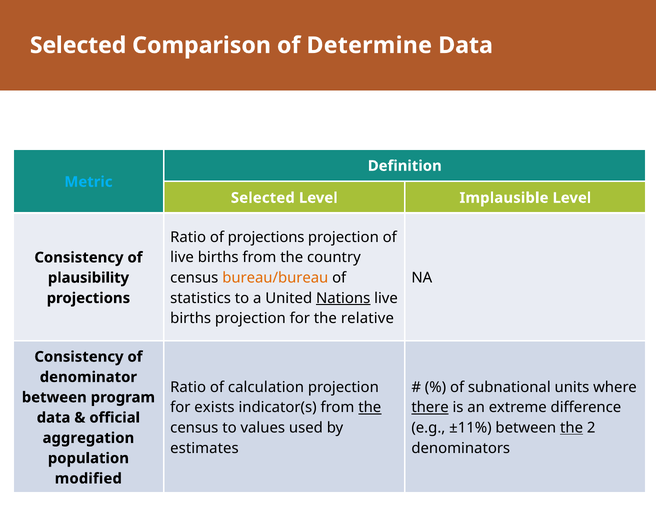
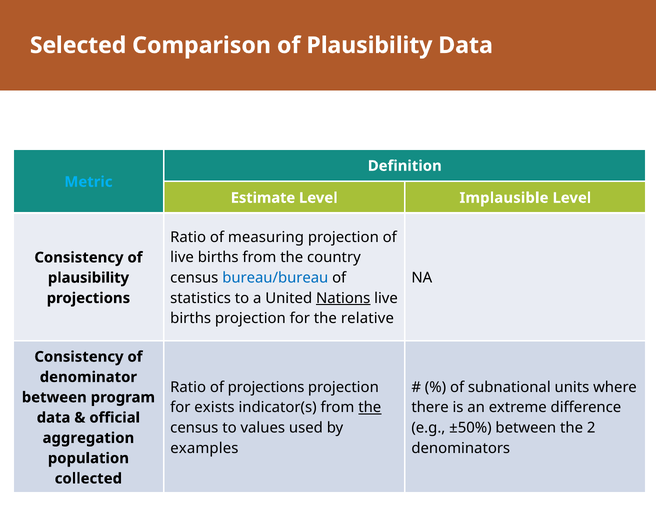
Comparison of Determine: Determine -> Plausibility (369, 45)
Selected: Selected -> Estimate (263, 198)
of projections: projections -> measuring (266, 237)
bureau/bureau colour: orange -> blue (275, 278)
of calculation: calculation -> projections (266, 387)
there underline: present -> none (430, 407)
±11%: ±11% -> ±50% (470, 428)
the underline: present -> none (572, 428)
estimates: estimates -> examples (204, 448)
modified: modified -> collected (88, 478)
